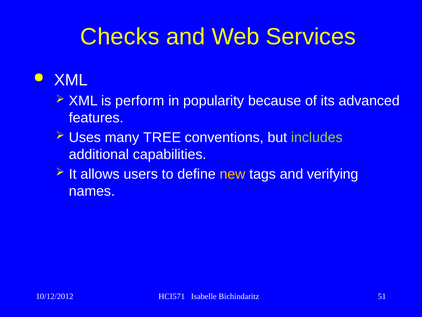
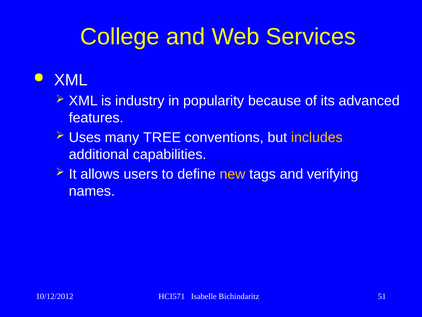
Checks: Checks -> College (120, 37)
perform: perform -> industry (140, 101)
includes colour: light green -> yellow (317, 137)
